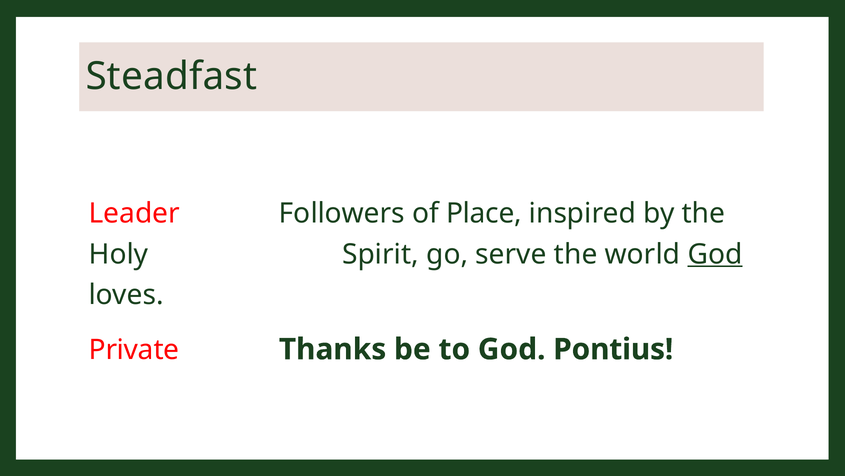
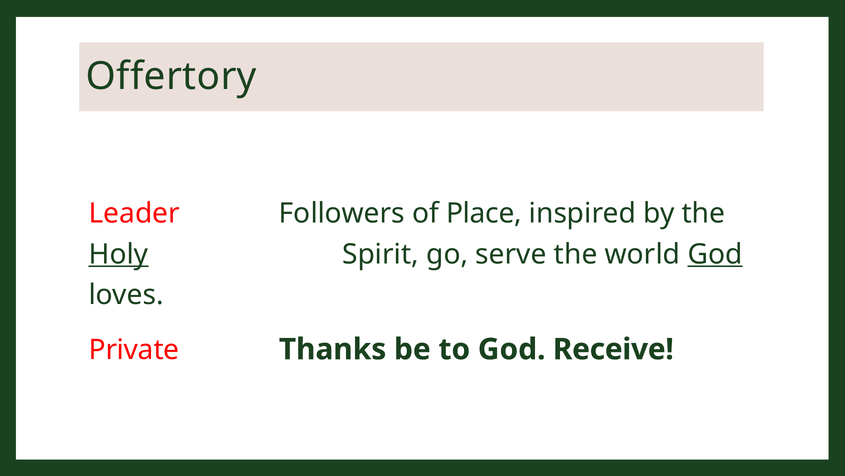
Steadfast: Steadfast -> Offertory (171, 76)
Holy underline: none -> present (118, 254)
Pontius: Pontius -> Receive (613, 349)
